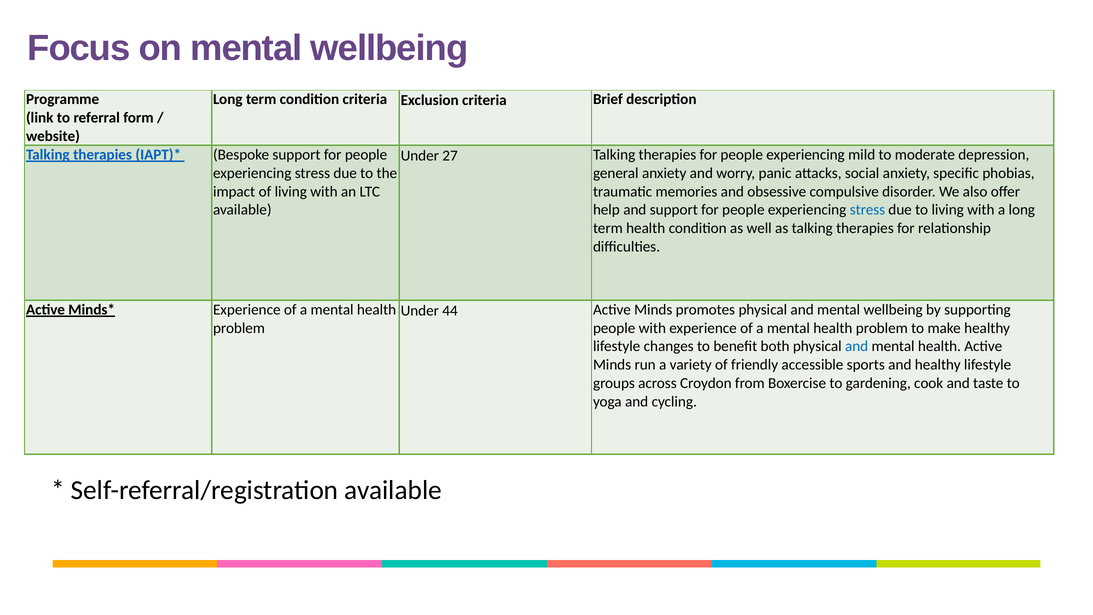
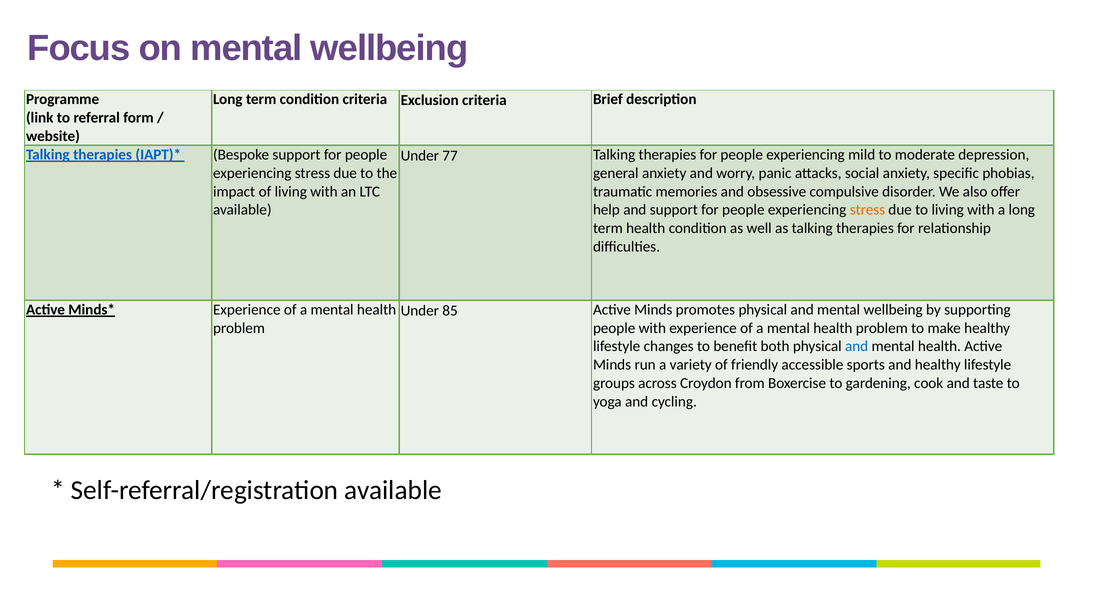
27: 27 -> 77 (450, 156)
stress colour: blue -> orange (867, 210)
44: 44 -> 85 (450, 310)
